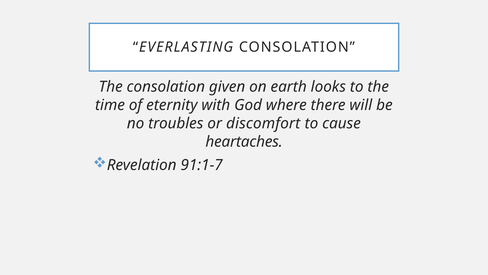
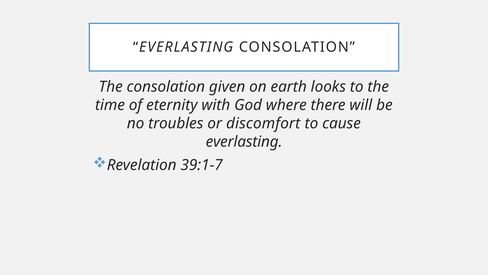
heartaches: heartaches -> everlasting (244, 141)
91:1-7: 91:1-7 -> 39:1-7 (202, 165)
